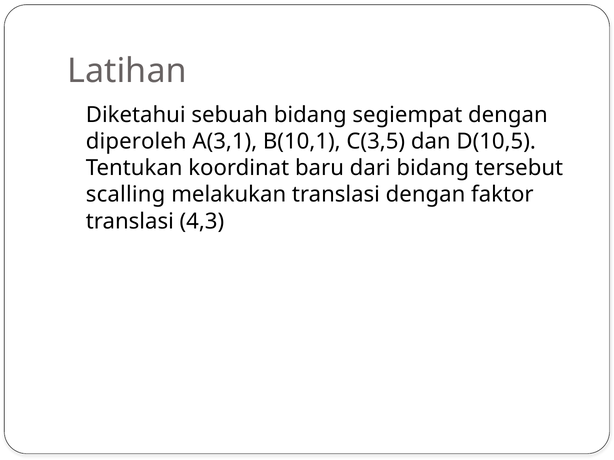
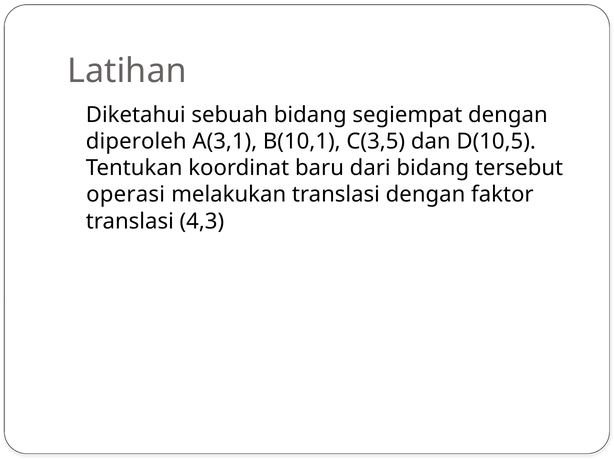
scalling: scalling -> operasi (126, 195)
